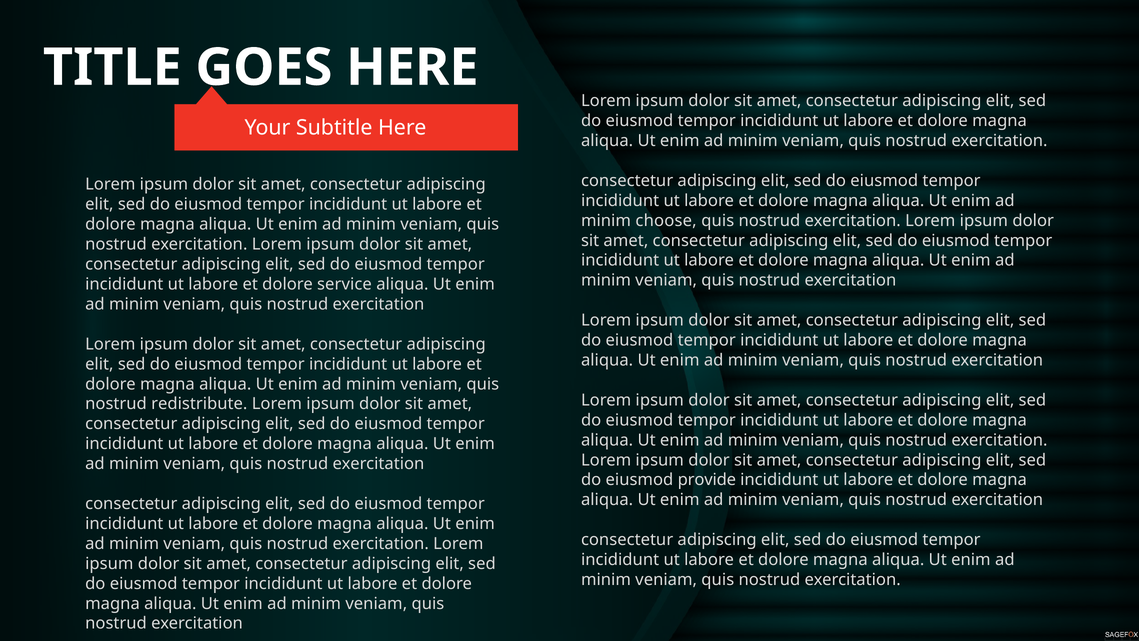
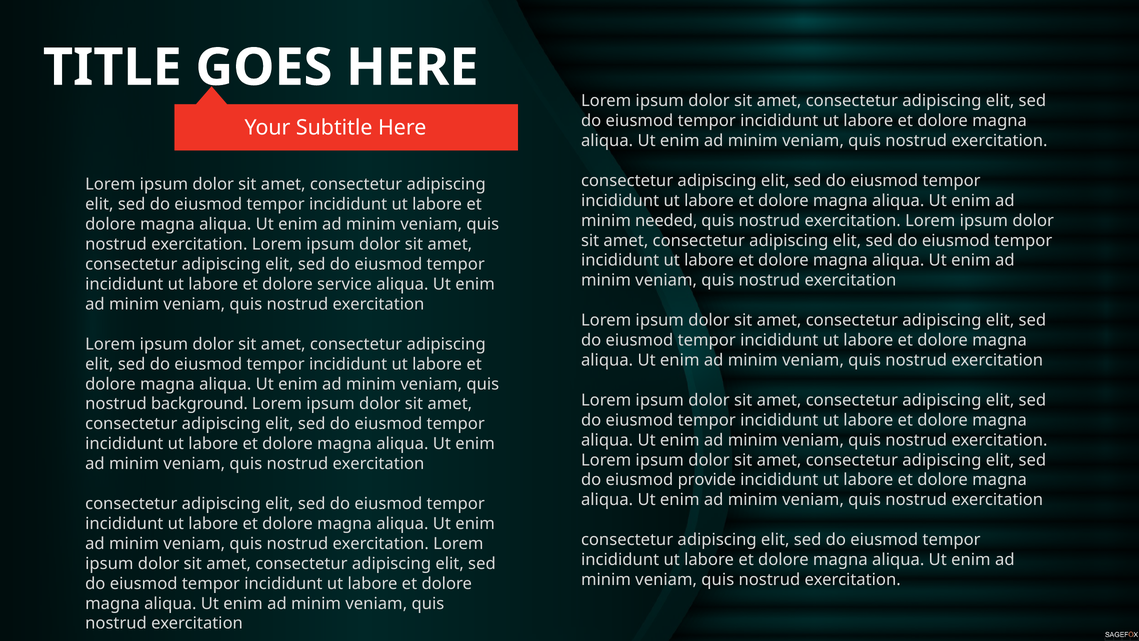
choose: choose -> needed (666, 220)
redistribute: redistribute -> background (199, 404)
